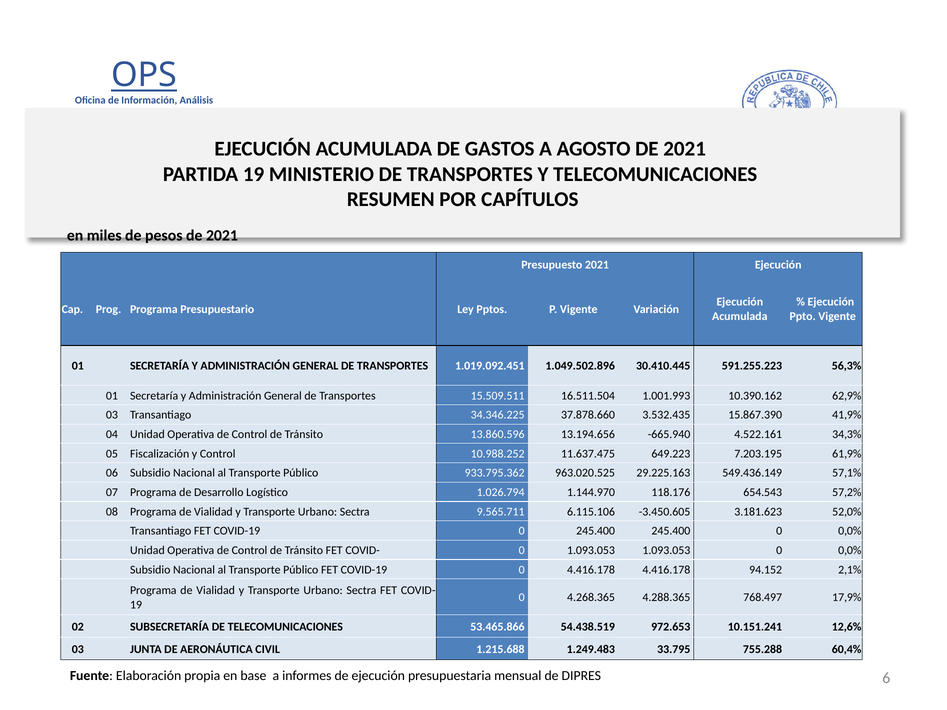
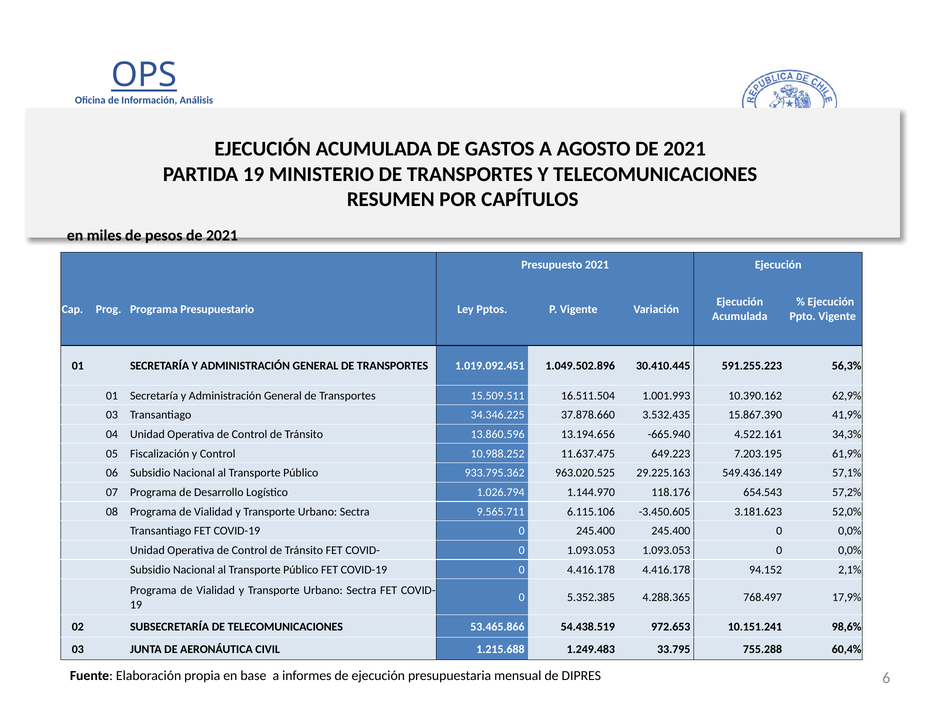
4.268.365: 4.268.365 -> 5.352.385 (591, 598)
12,6%: 12,6% -> 98,6% (847, 627)
